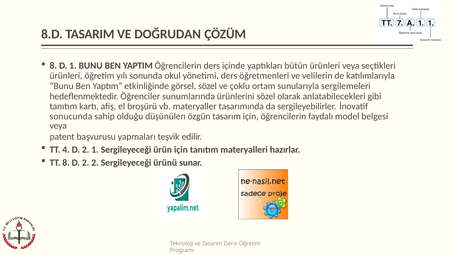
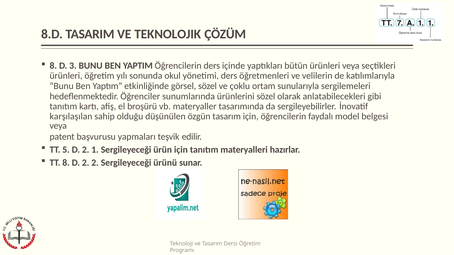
DOĞRUDAN: DOĞRUDAN -> TEKNOLOJIK (168, 34)
D 1: 1 -> 3 (73, 66)
sonucunda: sonucunda -> karşılaşılan (71, 116)
4: 4 -> 5 (66, 150)
